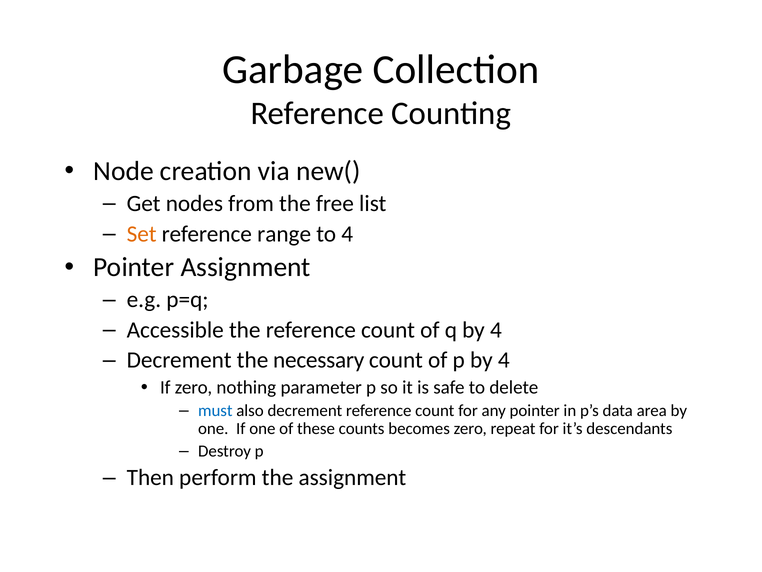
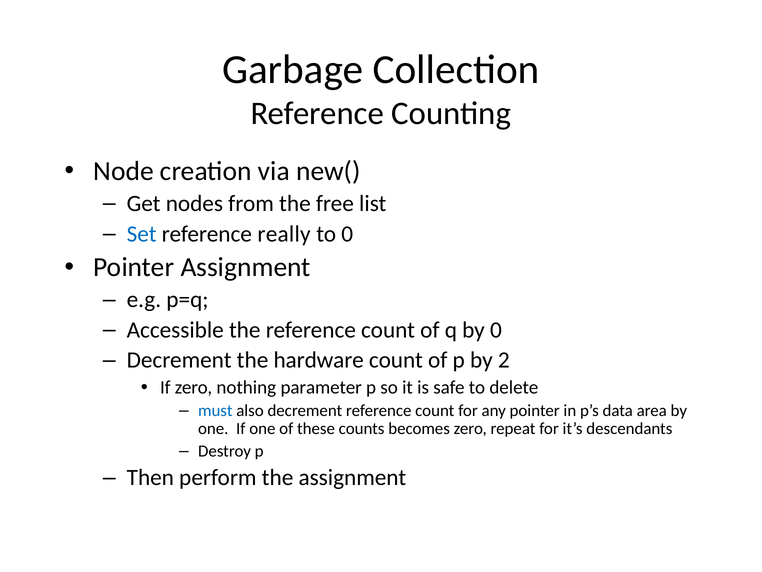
Set colour: orange -> blue (142, 234)
range: range -> really (284, 234)
to 4: 4 -> 0 (347, 234)
q by 4: 4 -> 0 (496, 330)
necessary: necessary -> hardware (319, 360)
p by 4: 4 -> 2 (504, 360)
